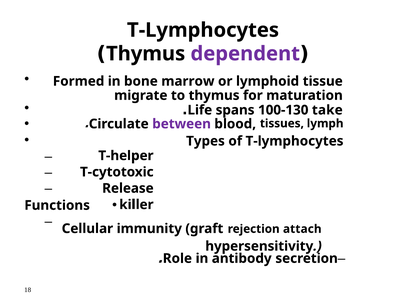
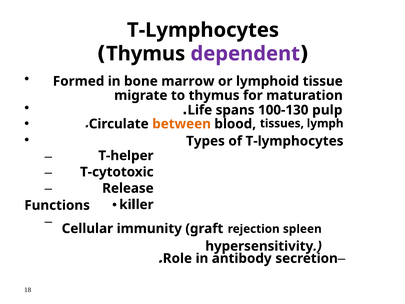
take: take -> pulp (327, 110)
between colour: purple -> orange (182, 124)
attach: attach -> spleen (302, 229)
